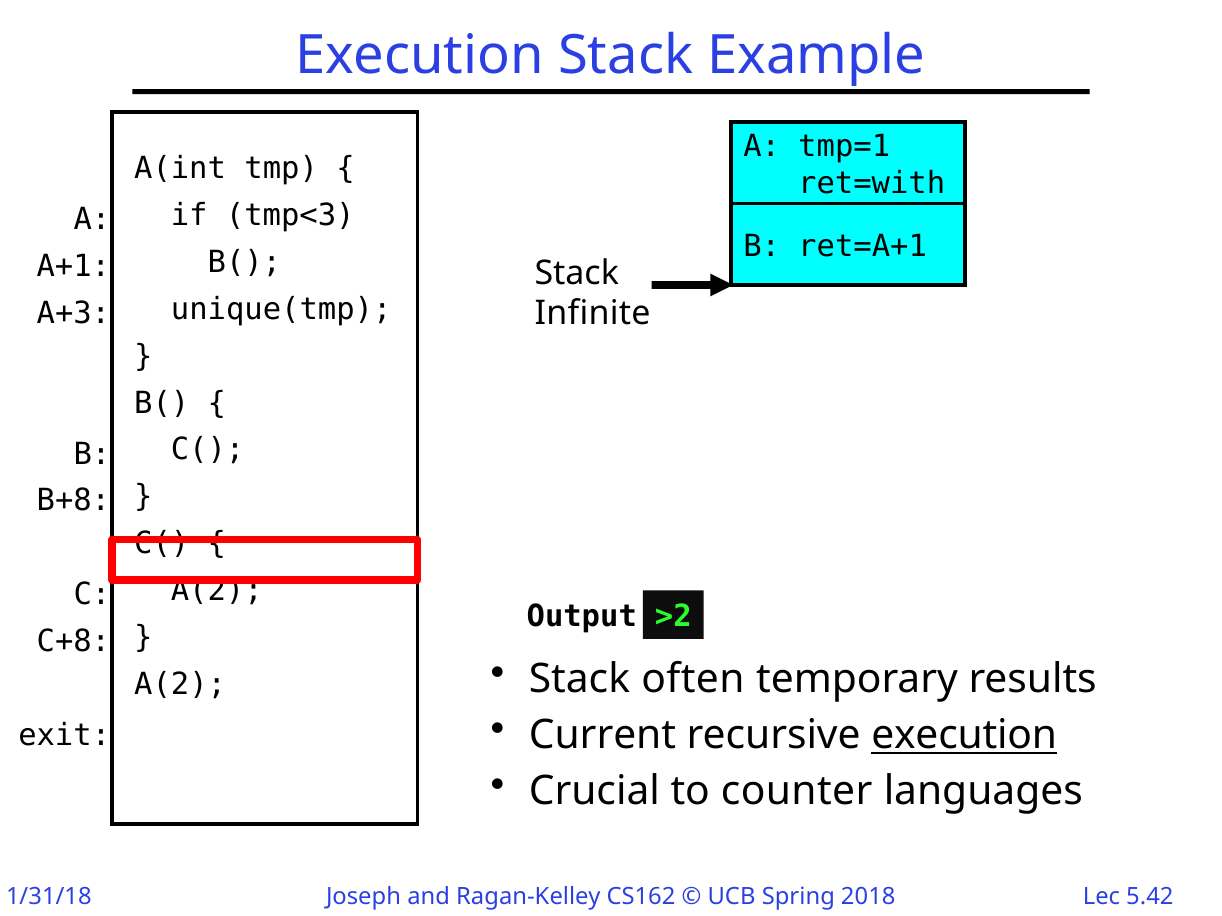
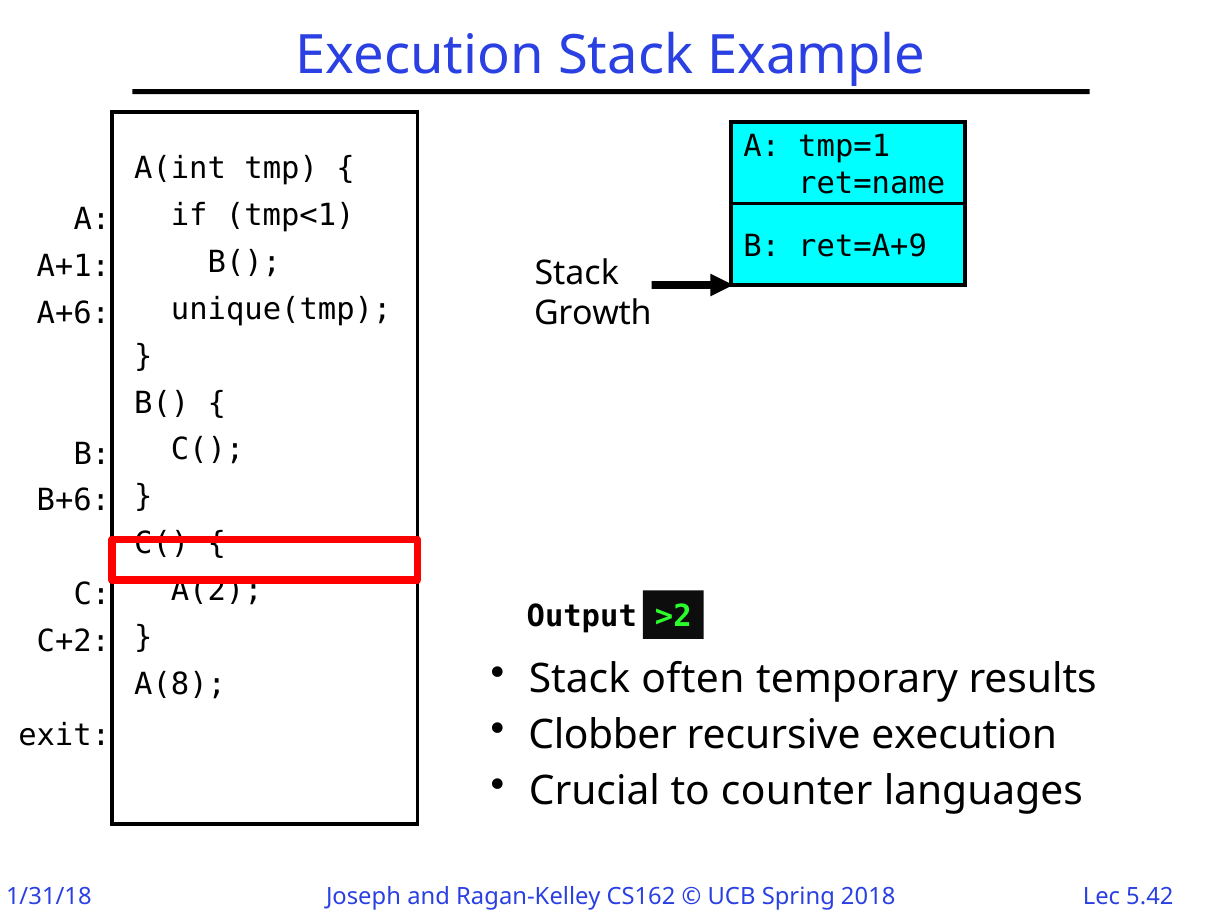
ret=with: ret=with -> ret=name (872, 183)
tmp<3: tmp<3 -> tmp<1 (290, 216)
ret=A+1: ret=A+1 -> ret=A+9 (863, 246)
A+3: A+3 -> A+6 (73, 314)
Infinite: Infinite -> Growth (593, 314)
B+8: B+8 -> B+6 (73, 501)
C+8: C+8 -> C+2 (73, 642)
A(2: A(2 -> A(8 (180, 684)
Current: Current -> Clobber (603, 736)
execution underline: present -> none (964, 736)
